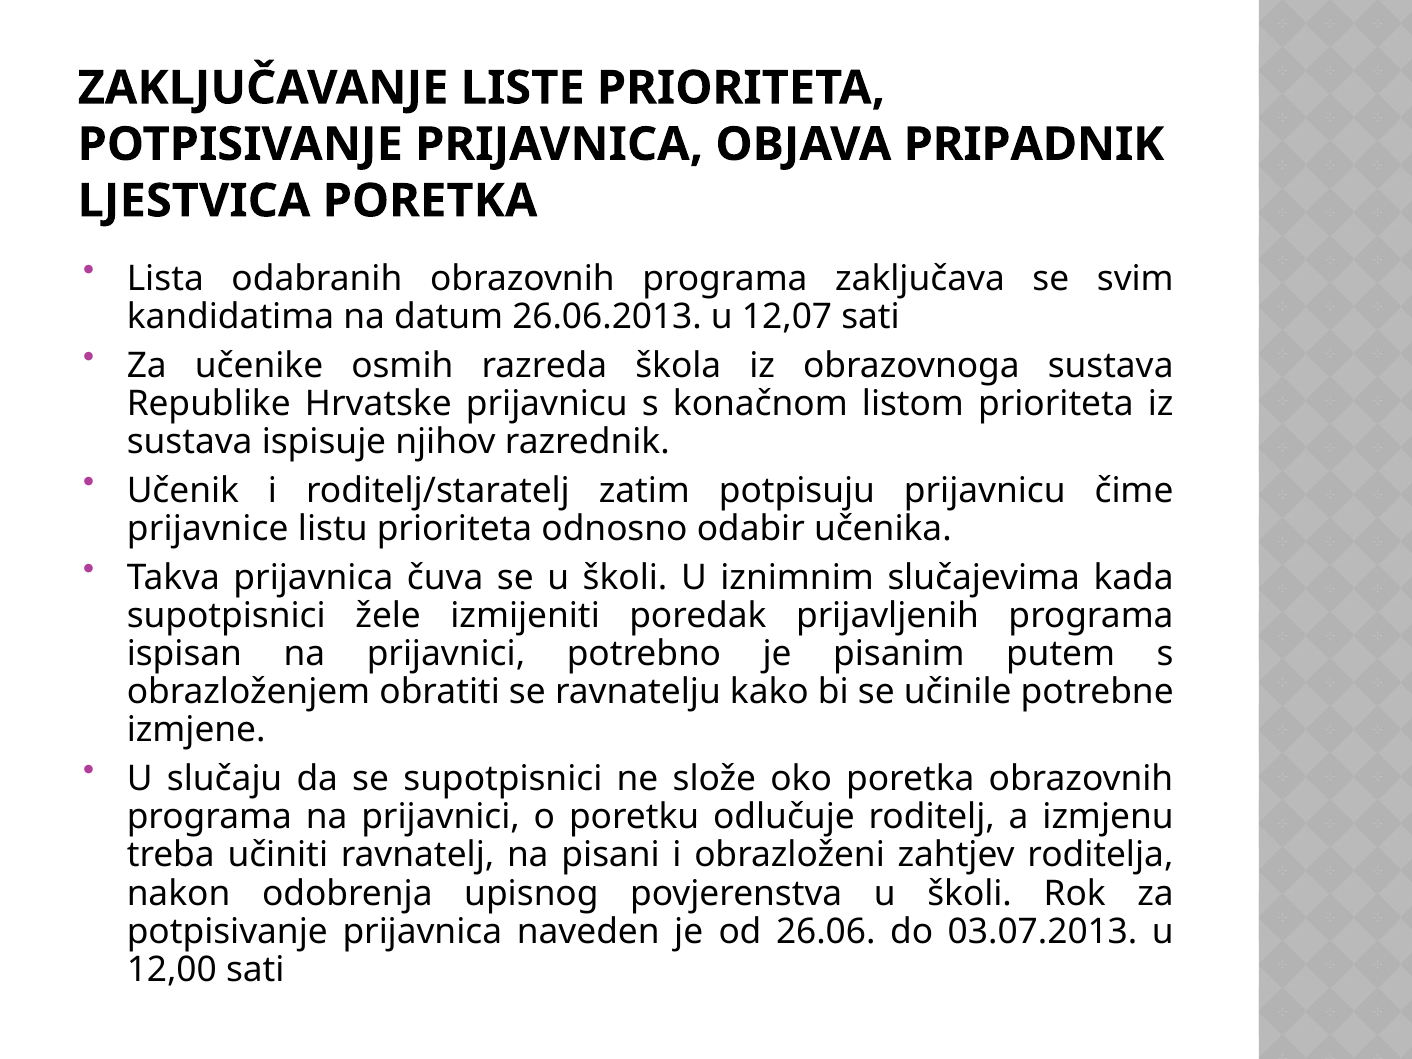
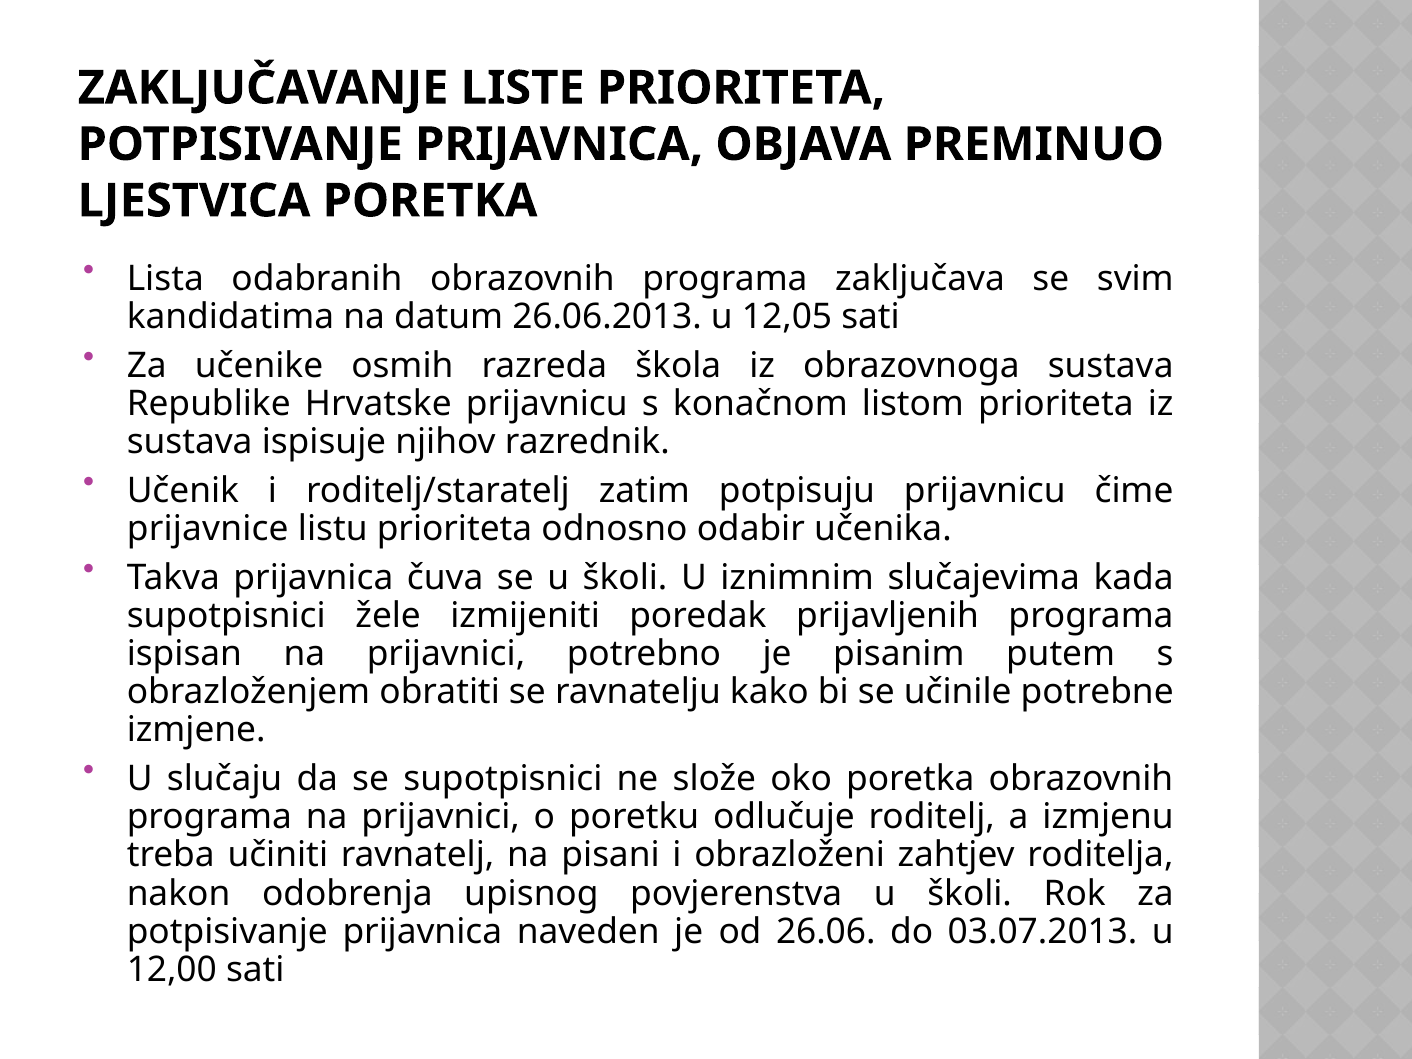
PRIPADNIK: PRIPADNIK -> PREMINUO (1034, 144)
12,07: 12,07 -> 12,05 (787, 317)
